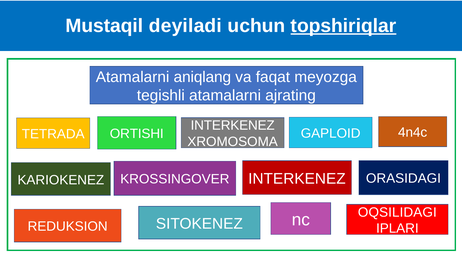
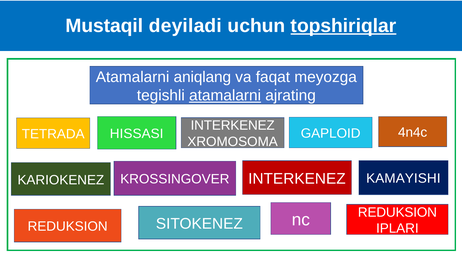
atamalarni underline: none -> present (225, 95)
ORTISHI: ORTISHI -> HISSASI (137, 134)
ORASIDAGI: ORASIDAGI -> KAMAYISHI (403, 178)
OQSILIDAGI: OQSILIDAGI -> REDUKSION (397, 212)
